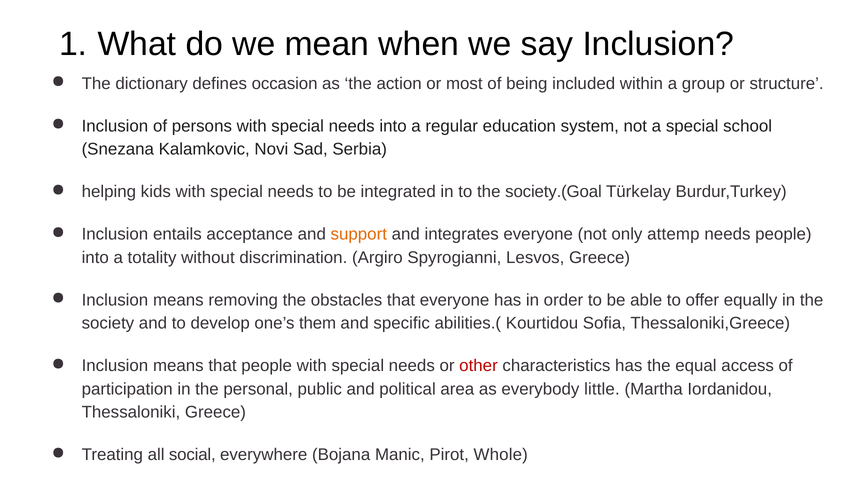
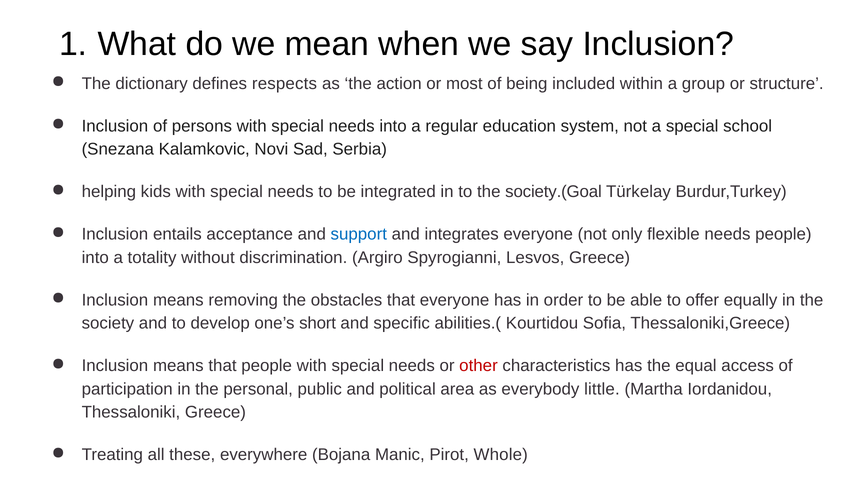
occasion: occasion -> respects (284, 84)
support colour: orange -> blue (359, 234)
attemp: attemp -> flexible (673, 234)
them: them -> short (318, 324)
social: social -> these (192, 455)
